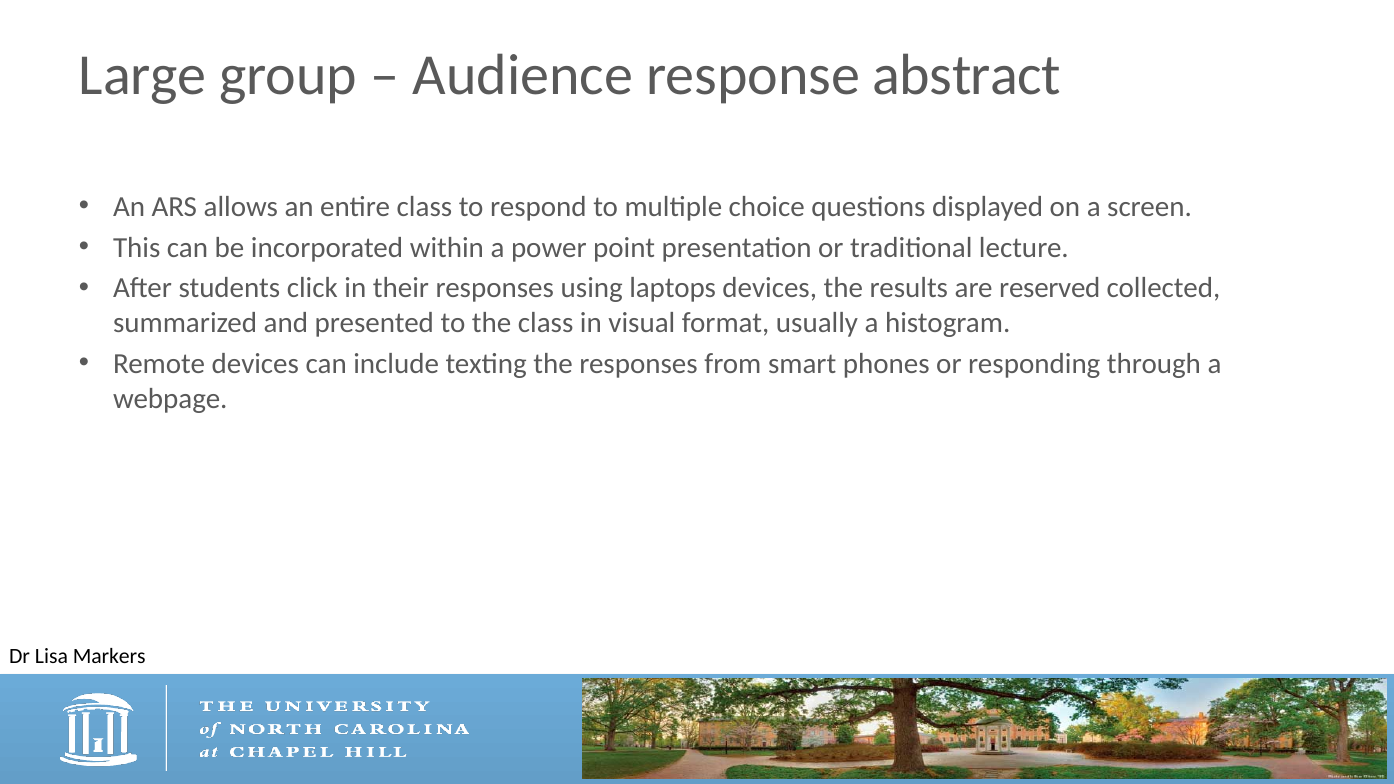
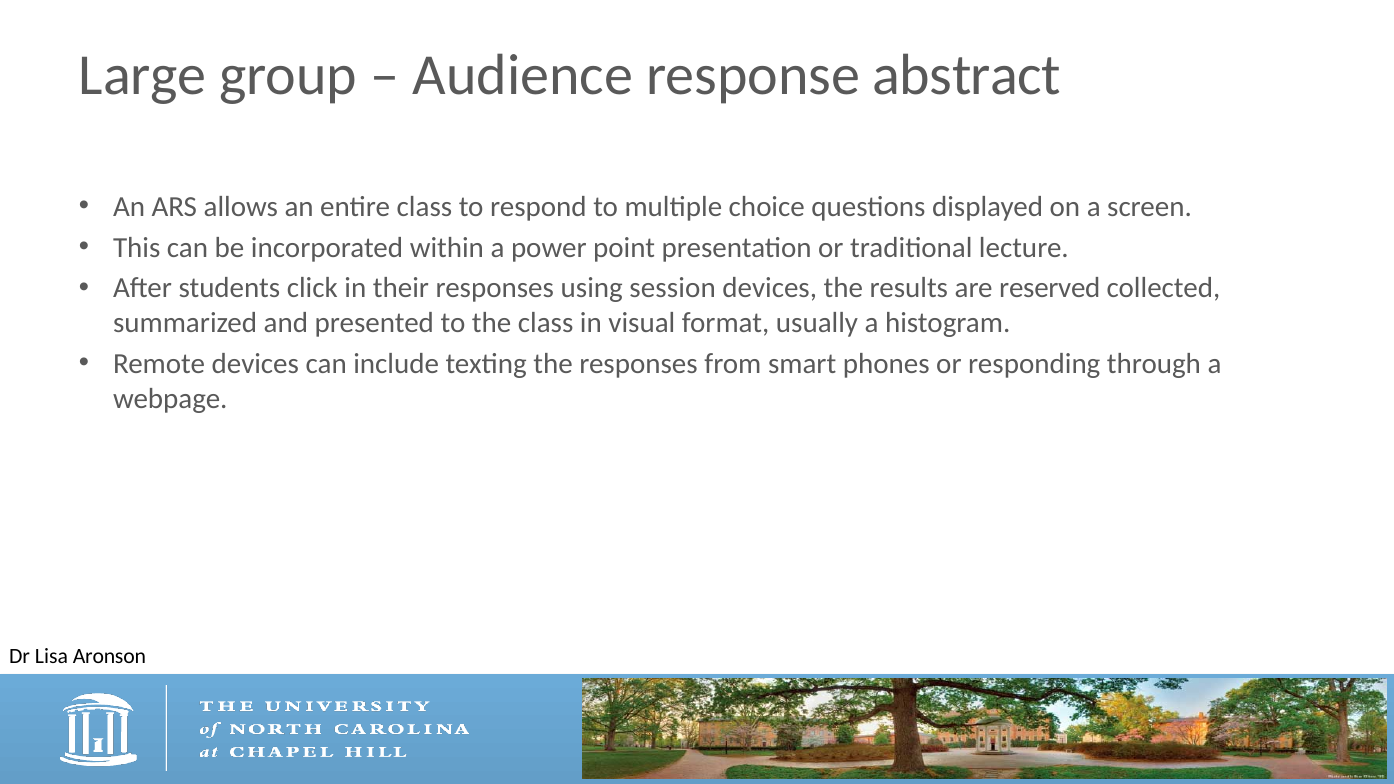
laptops: laptops -> session (673, 288)
Markers: Markers -> Aronson (109, 656)
